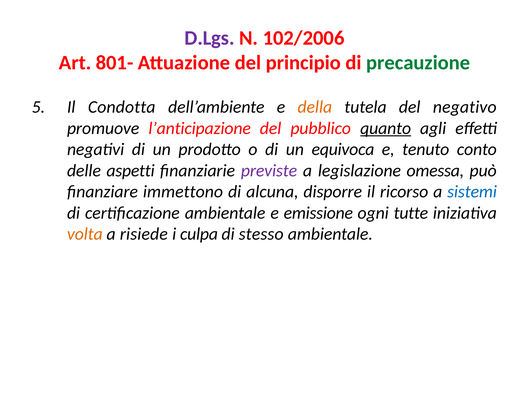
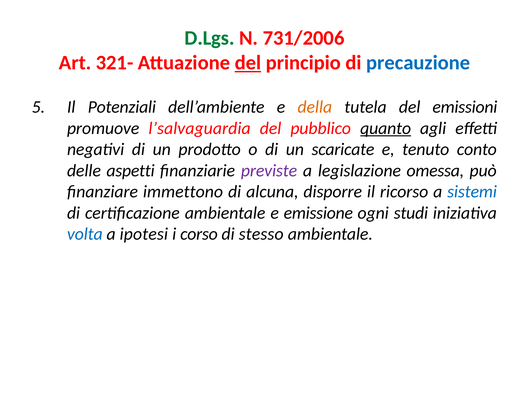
D.Lgs colour: purple -> green (210, 38)
102/2006: 102/2006 -> 731/2006 (304, 38)
801-: 801- -> 321- (115, 63)
del underline: none -> present (248, 63)
precauzione colour: green -> blue (418, 63)
Condotta: Condotta -> Potenziali (122, 107)
negativo: negativo -> emissioni (465, 107)
l’anticipazione: l’anticipazione -> l’salvaguardia (200, 128)
equivoca: equivoca -> scaricate (343, 149)
tutte: tutte -> studi (411, 213)
volta colour: orange -> blue (85, 234)
risiede: risiede -> ipotesi (144, 234)
culpa: culpa -> corso (199, 234)
